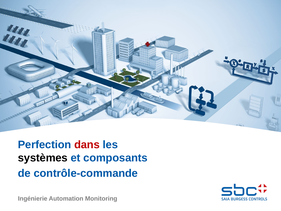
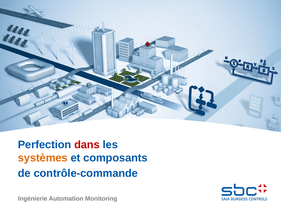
systèmes colour: black -> orange (43, 158)
